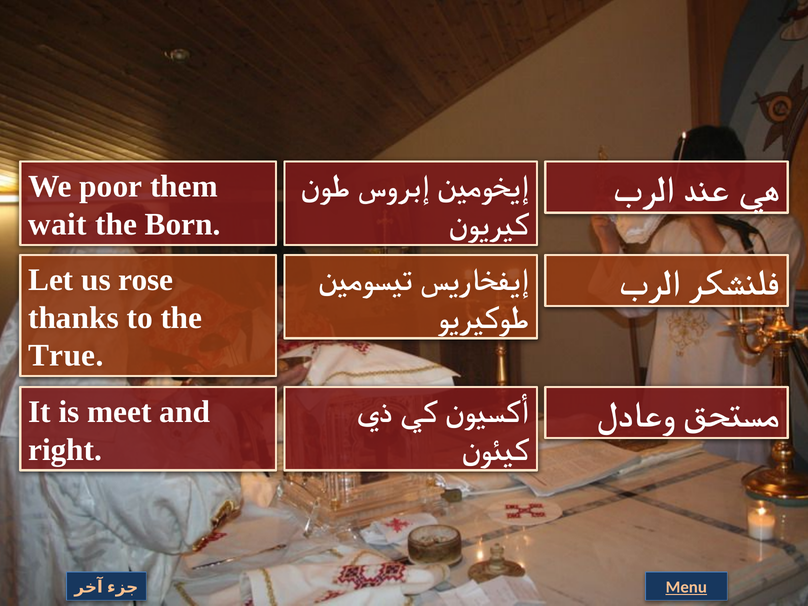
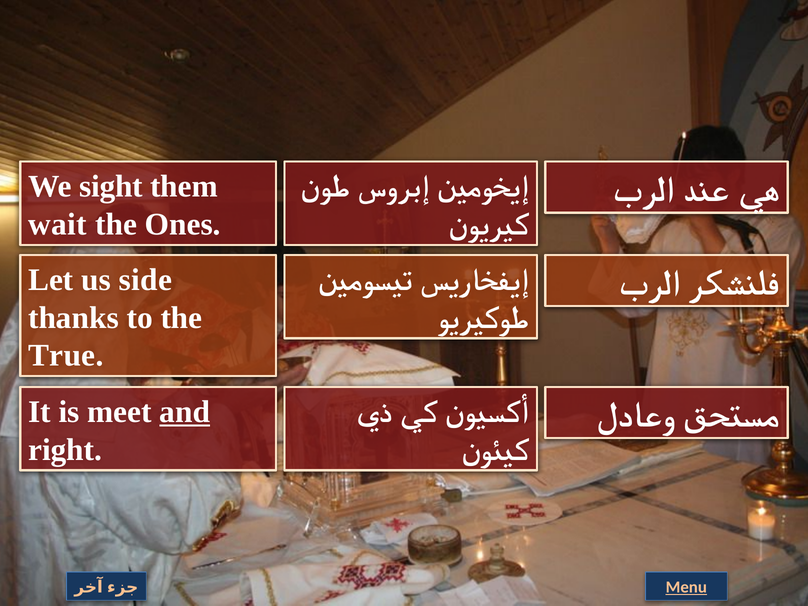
poor: poor -> sight (111, 187)
Born: Born -> Ones (183, 224)
rose: rose -> side (145, 280)
and underline: none -> present (185, 412)
